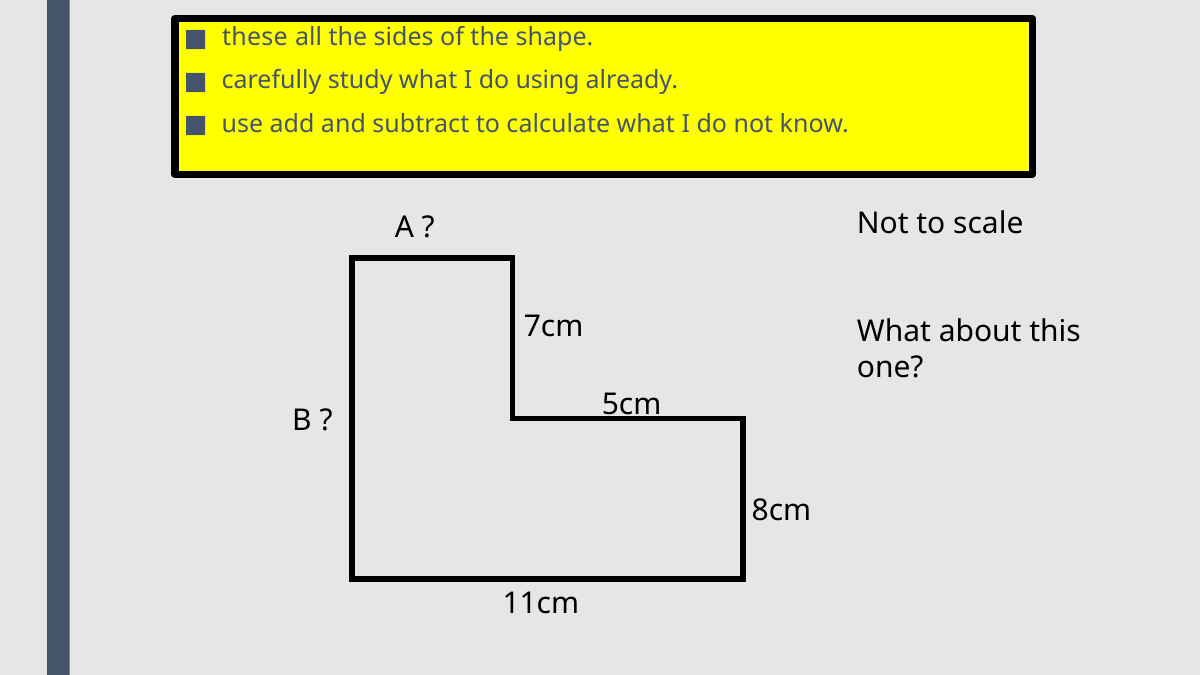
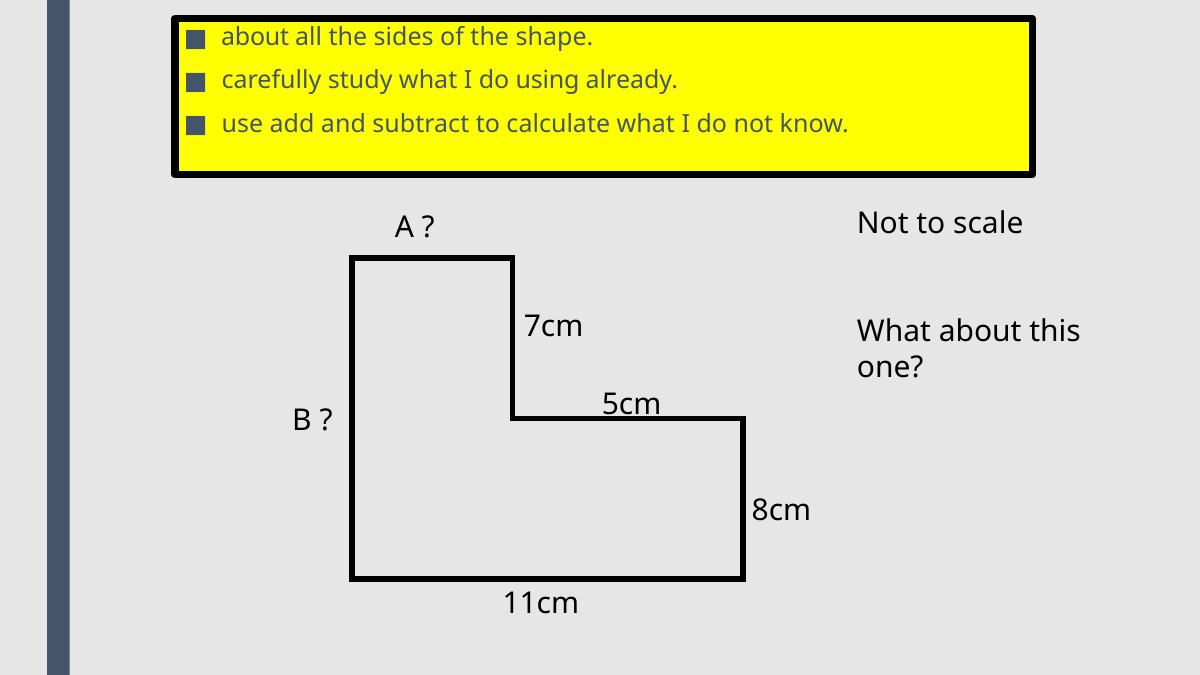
these: these -> about (255, 37)
